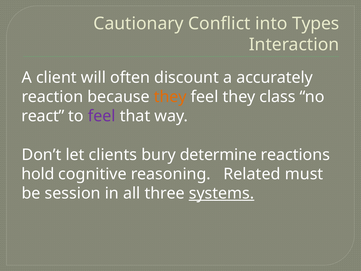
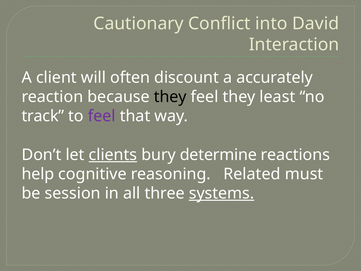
Types: Types -> David (316, 24)
they colour: orange -> black (170, 97)
class: class -> least (277, 97)
react: react -> track (43, 116)
clients underline: none -> present (113, 155)
hold: hold -> help (38, 174)
